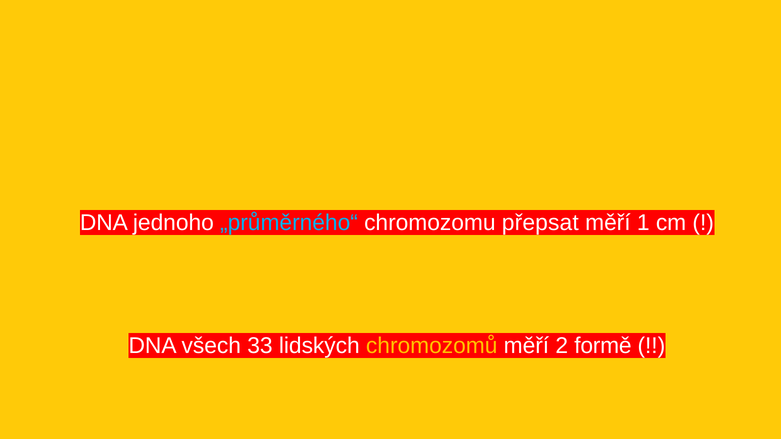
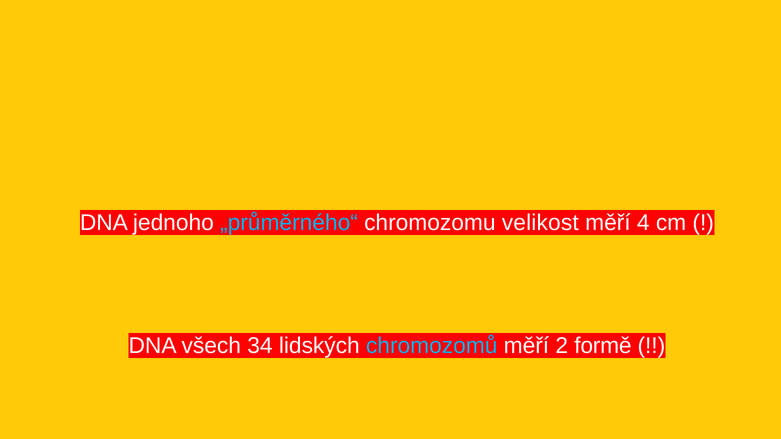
přepsat: přepsat -> velikost (540, 223)
1: 1 -> 4 (643, 223)
33: 33 -> 34 (260, 346)
chromozomů colour: yellow -> light blue (432, 346)
